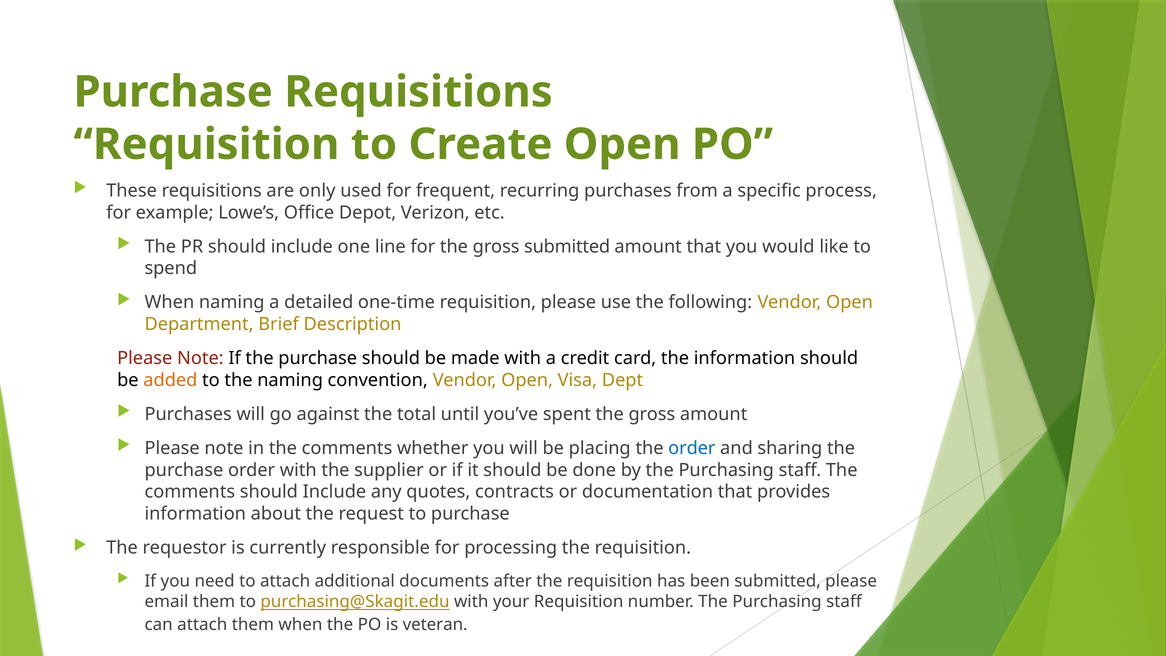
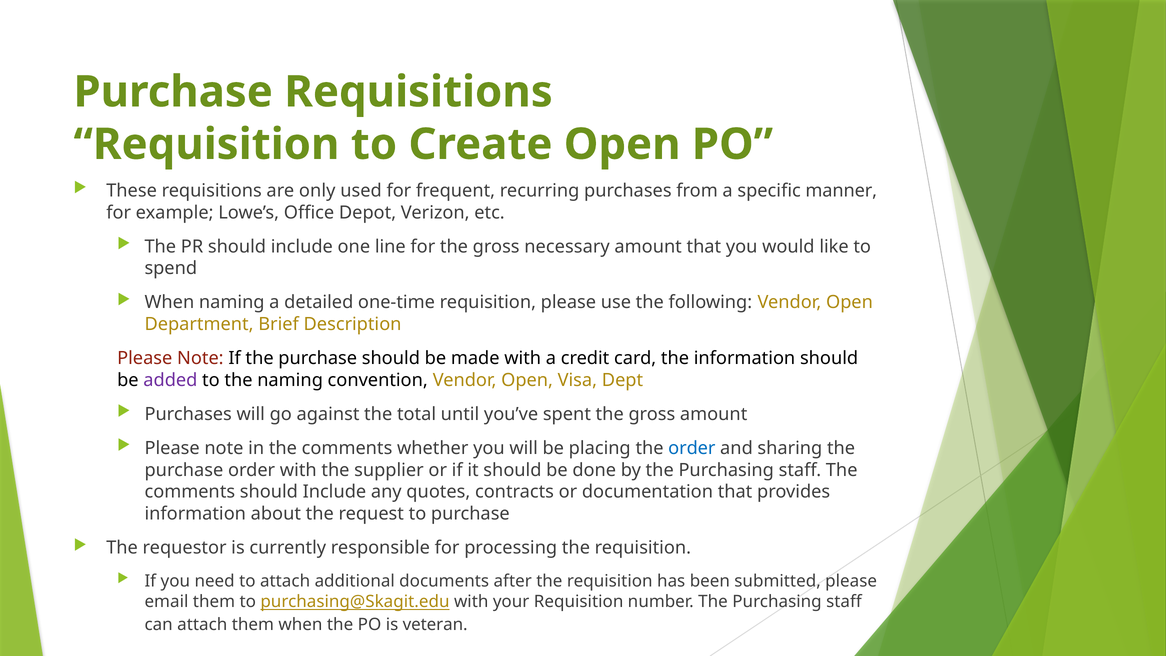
process: process -> manner (841, 191)
gross submitted: submitted -> necessary (567, 246)
added colour: orange -> purple (170, 380)
